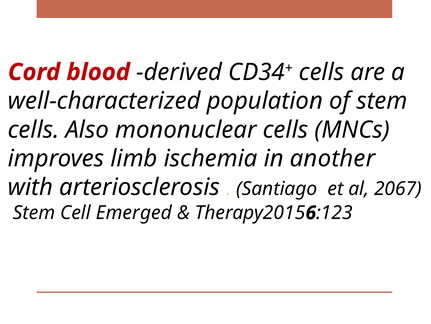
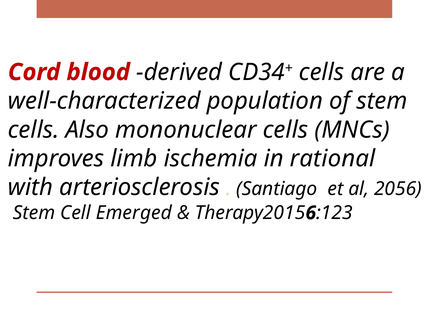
another: another -> rational (333, 158)
2067: 2067 -> 2056 (398, 189)
